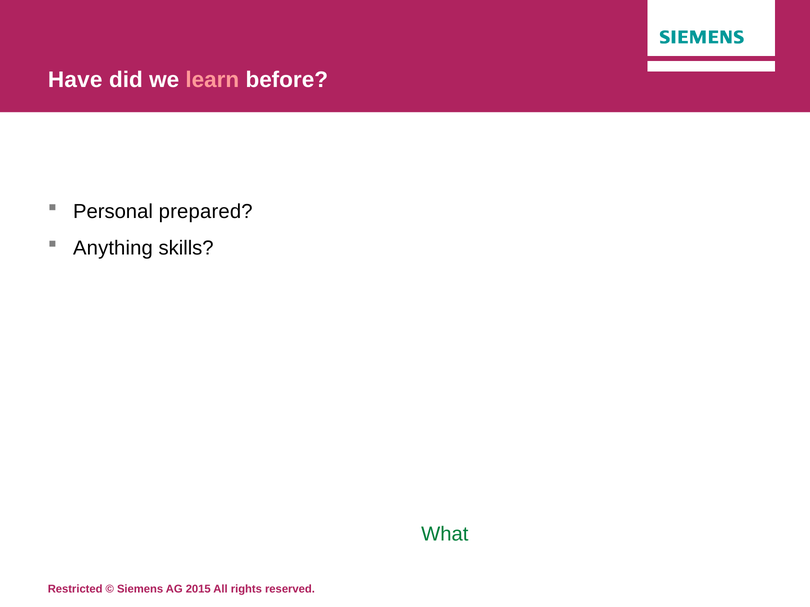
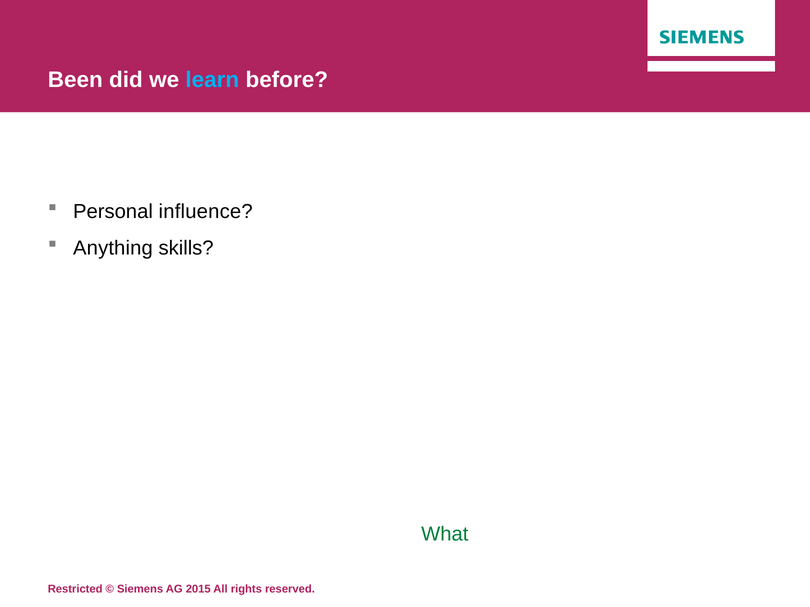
Have: Have -> Been (75, 80)
learn colour: pink -> light blue (212, 80)
prepared: prepared -> influence (206, 212)
